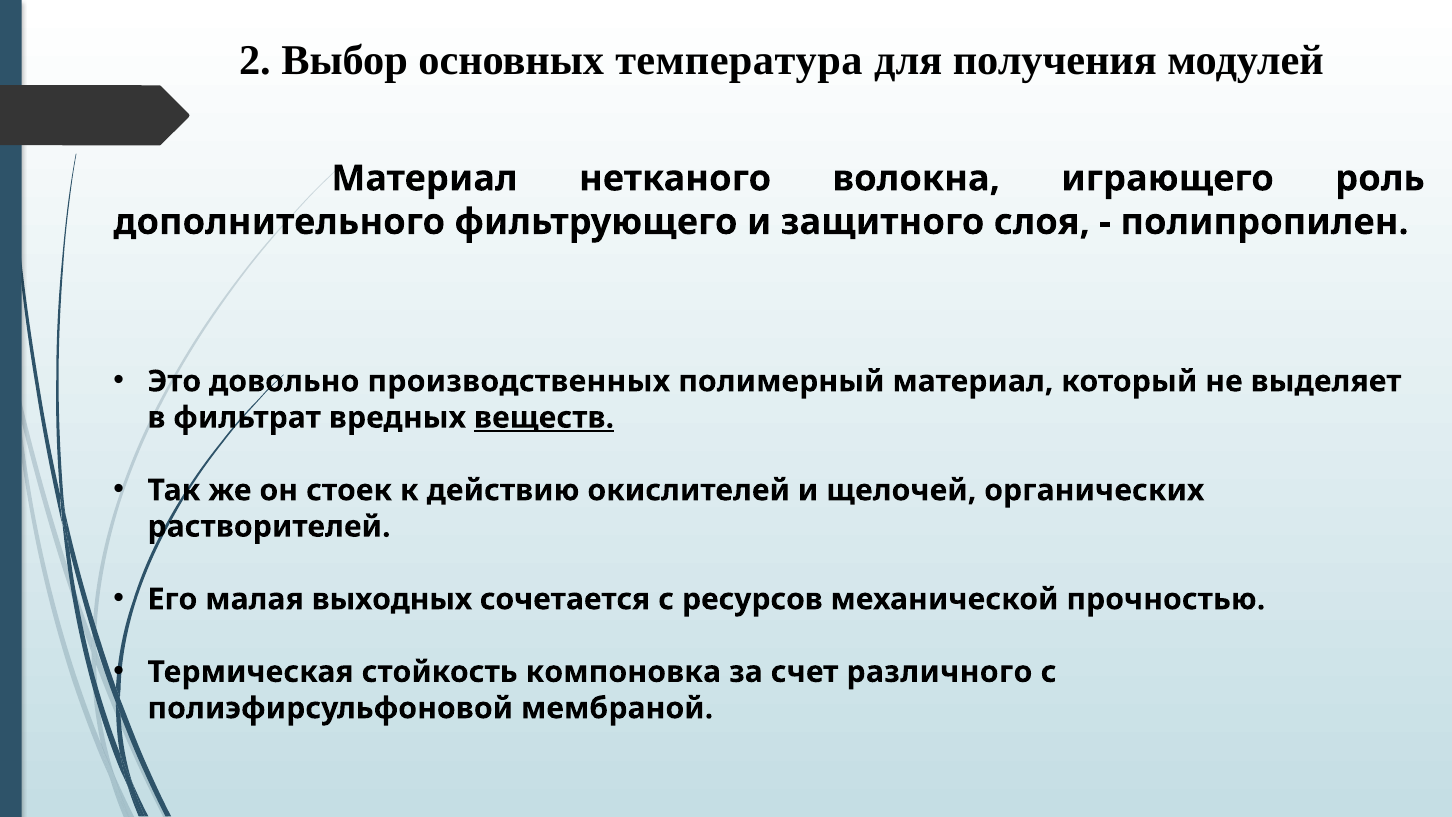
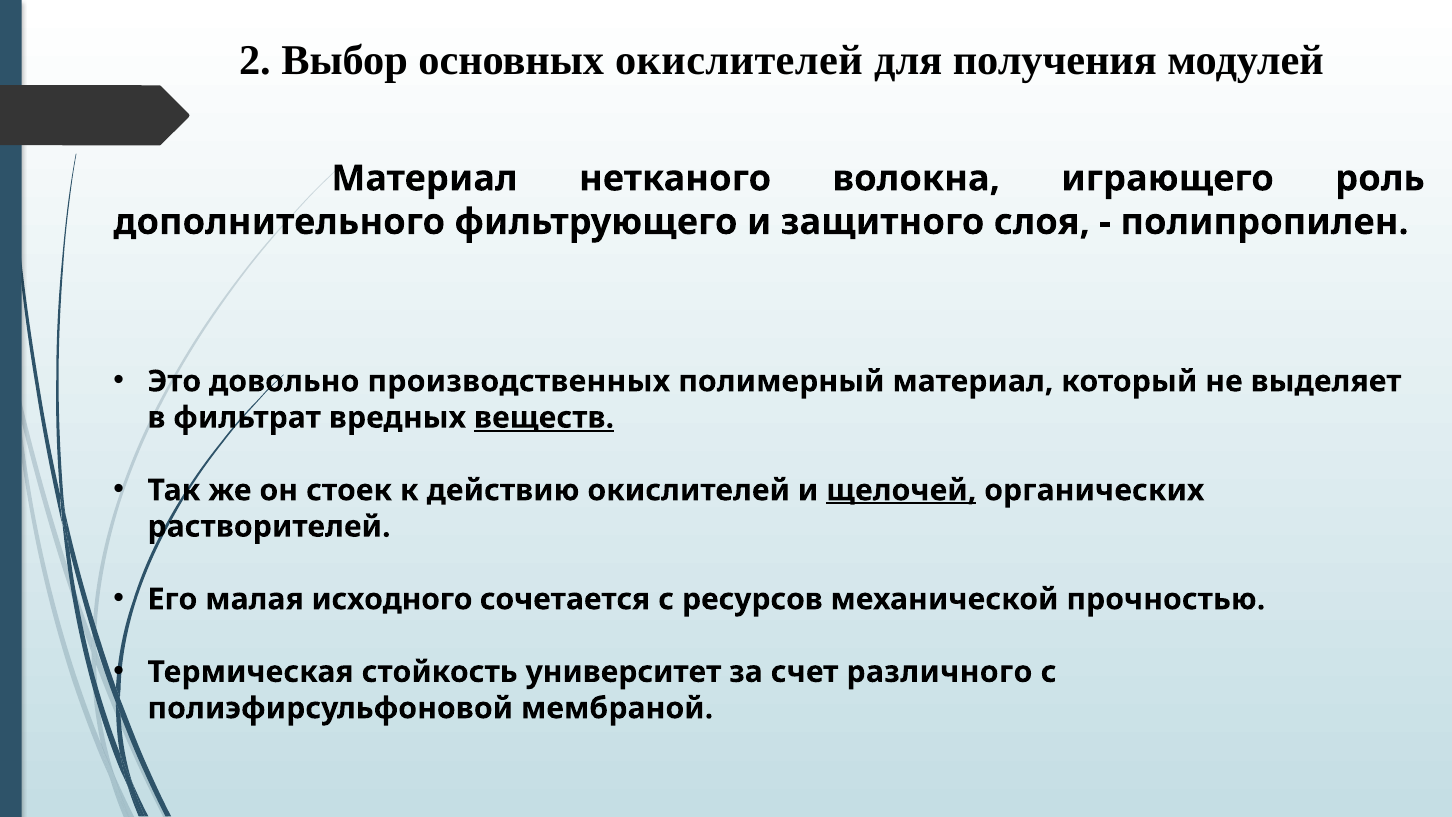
основных температура: температура -> окислителей (739, 60)
щелочей underline: none -> present (901, 490)
выходных: выходных -> исходного (392, 599)
компоновка: компоновка -> университет (623, 672)
